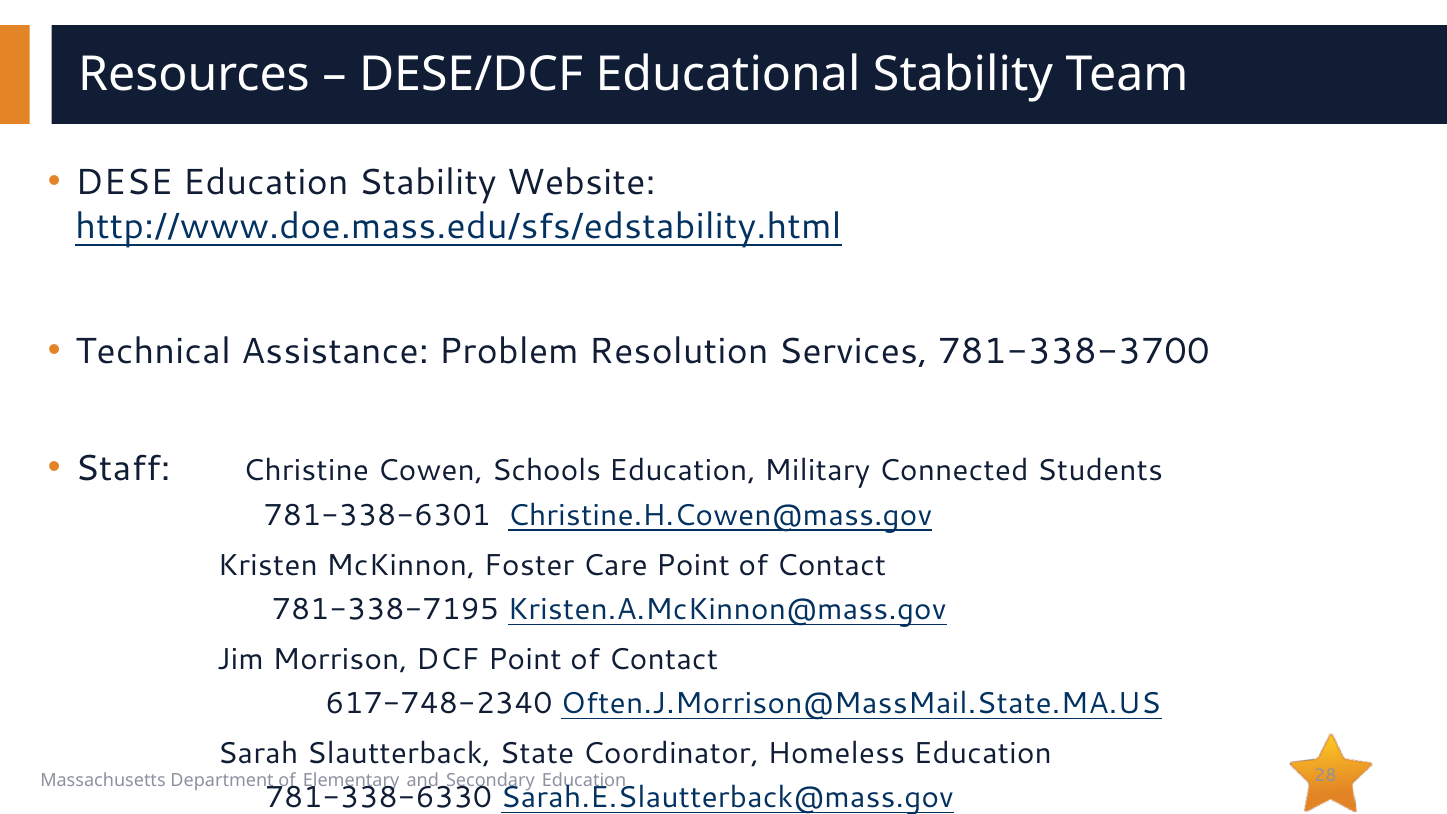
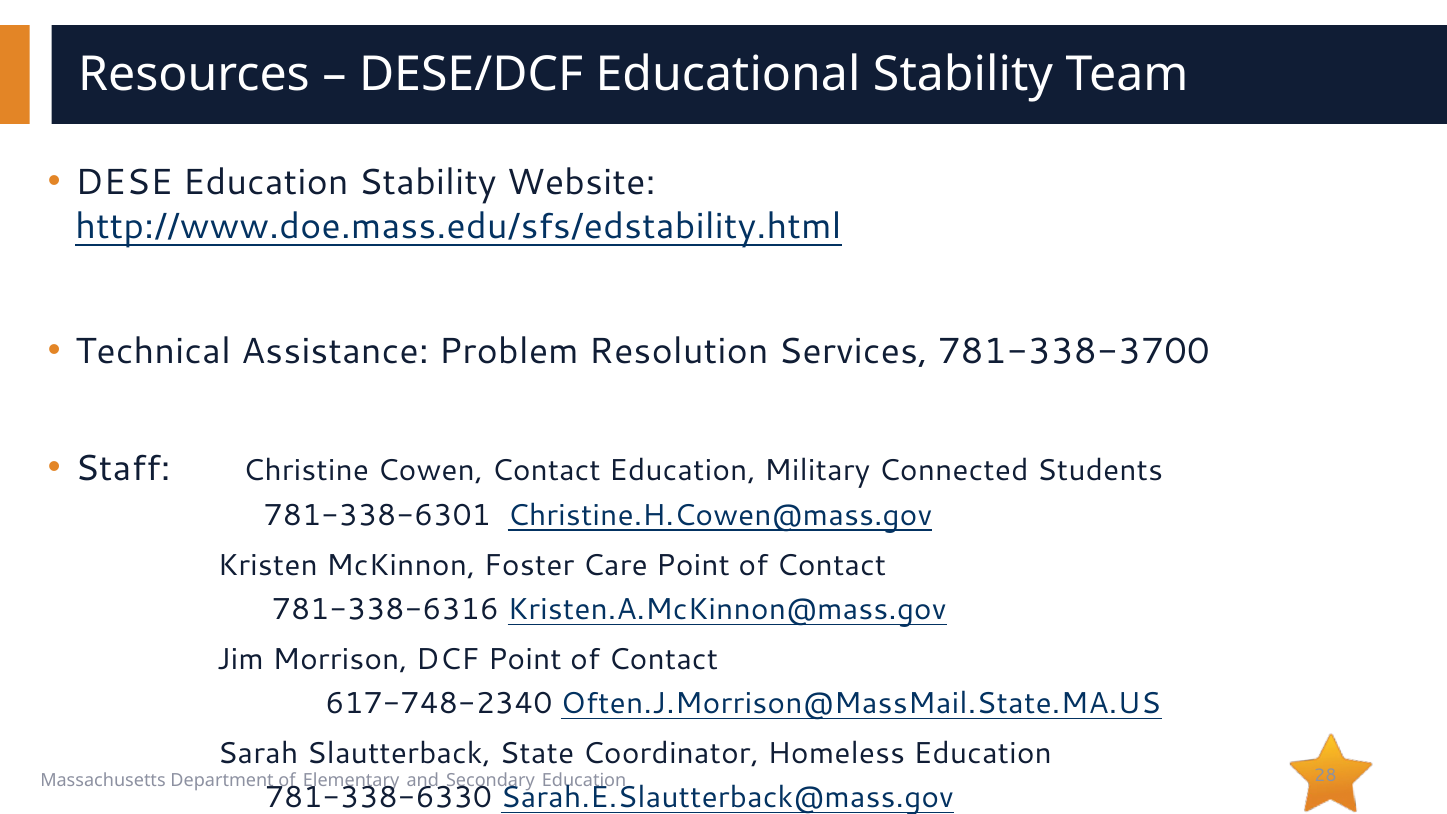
Cowen Schools: Schools -> Contact (546, 470)
781-338-7195: 781-338-7195 -> 781-338-6316 (385, 609)
